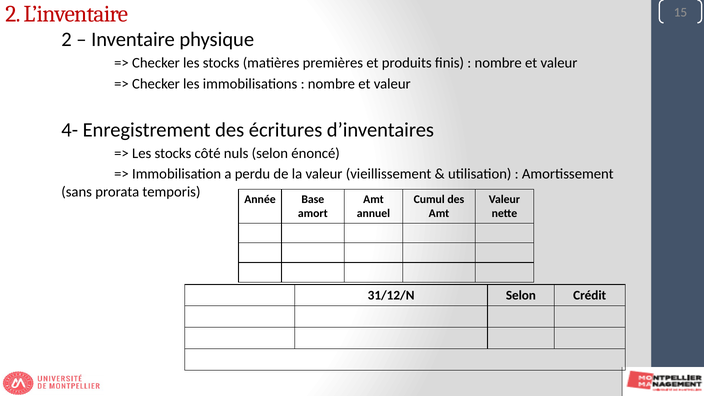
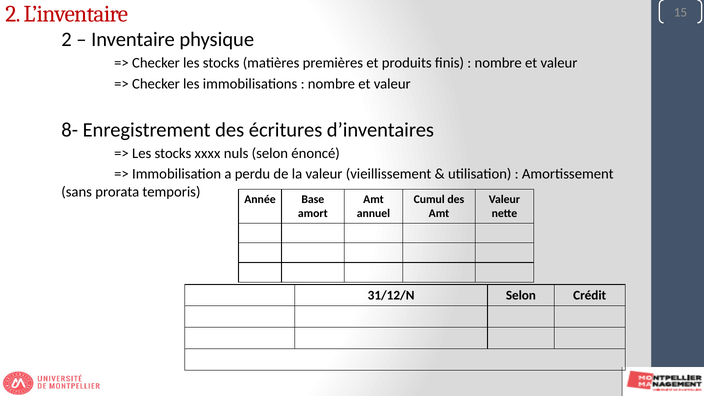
4-: 4- -> 8- (70, 130)
côté: côté -> xxxx (207, 154)
